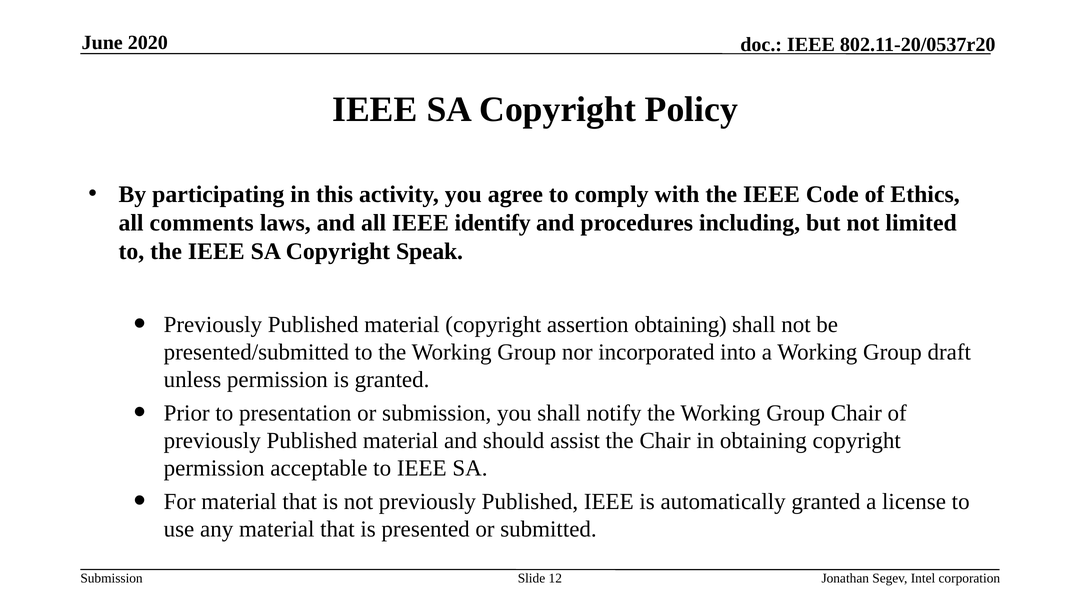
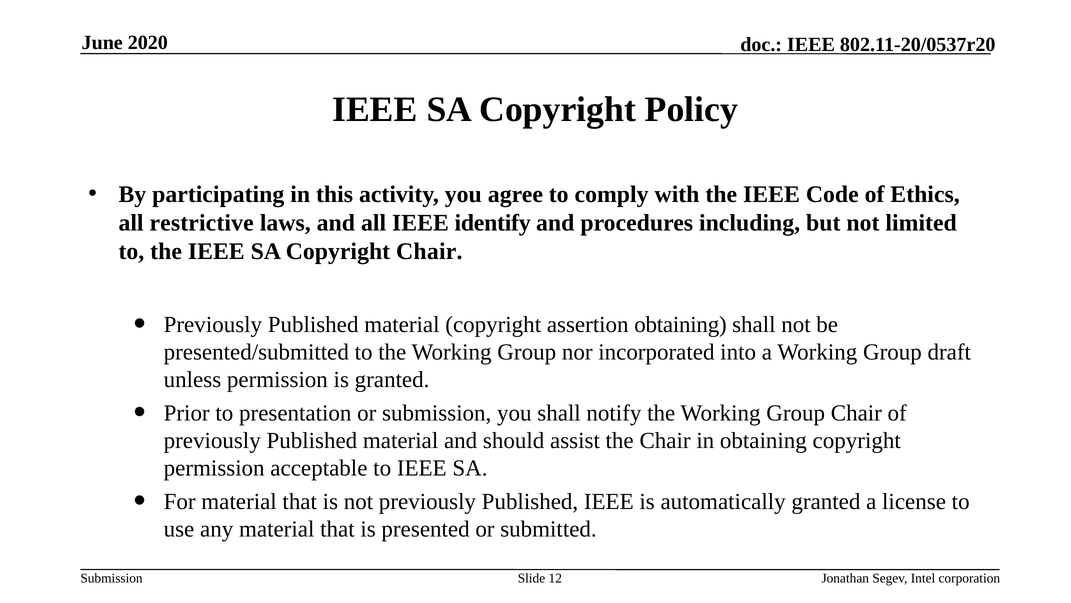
comments: comments -> restrictive (202, 223)
Copyright Speak: Speak -> Chair (429, 251)
